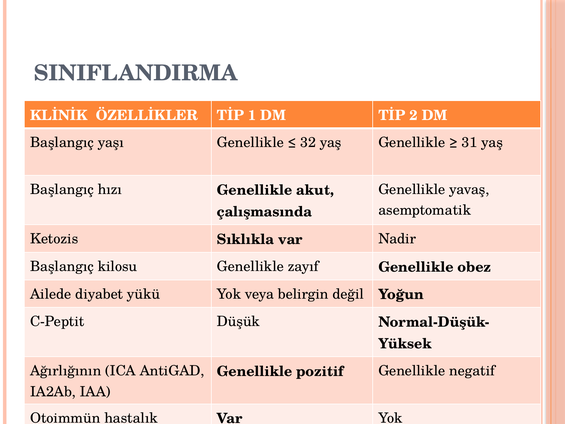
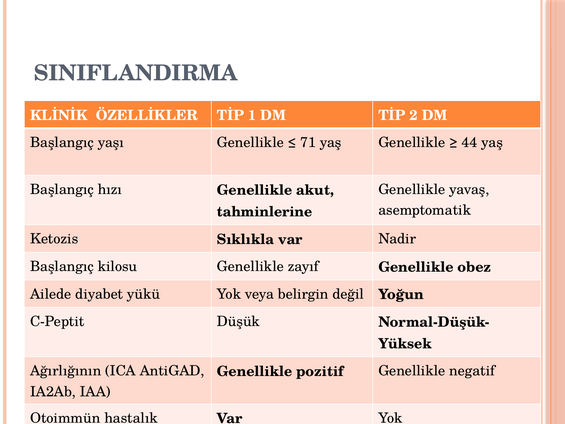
32: 32 -> 71 (308, 142)
31: 31 -> 44 (469, 142)
çalışmasında: çalışmasında -> tahminlerine (265, 212)
